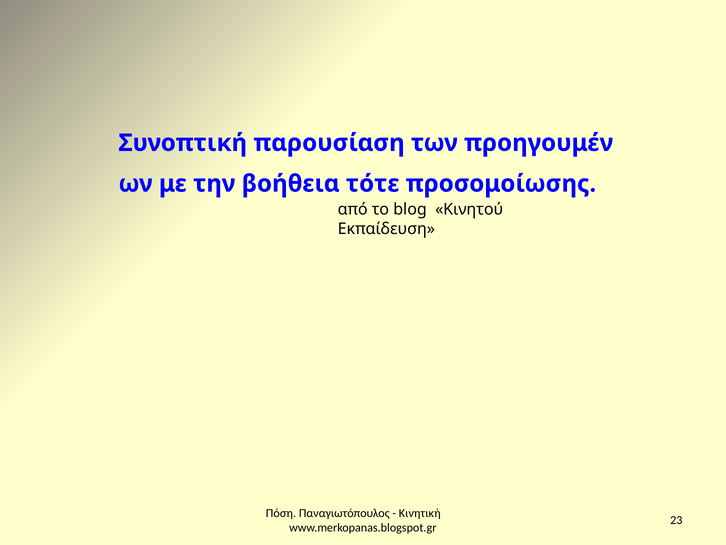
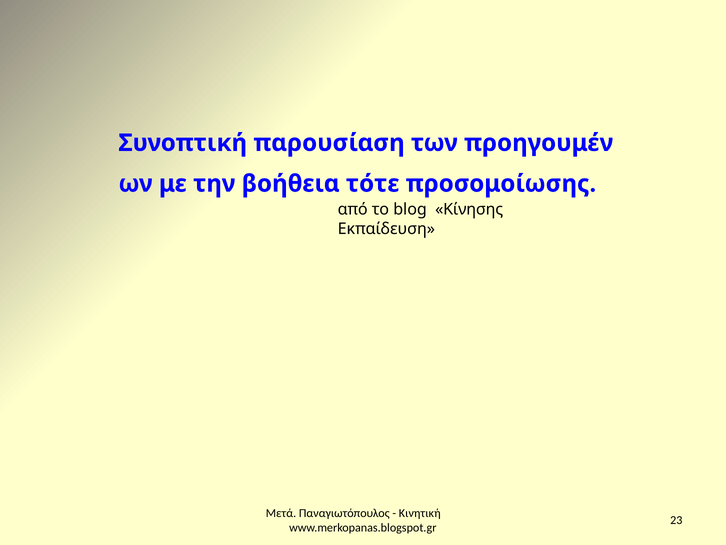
Κινητού: Κινητού -> Κίνησης (469, 209)
Πόση: Πόση -> Μετά (281, 513)
